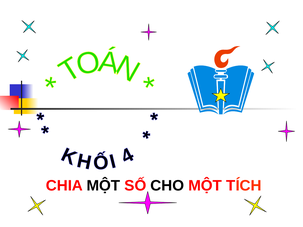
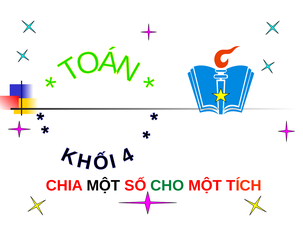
CHO colour: black -> green (167, 186)
